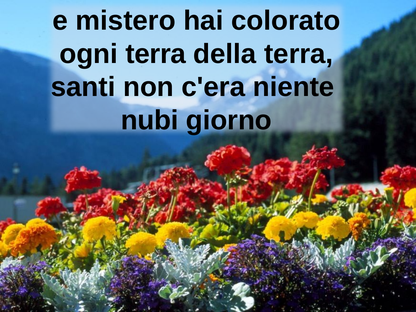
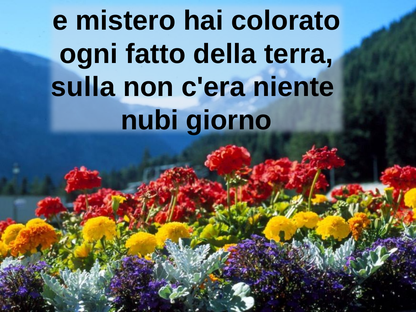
ogni terra: terra -> fatto (156, 54)
santi: santi -> sulla (83, 87)
